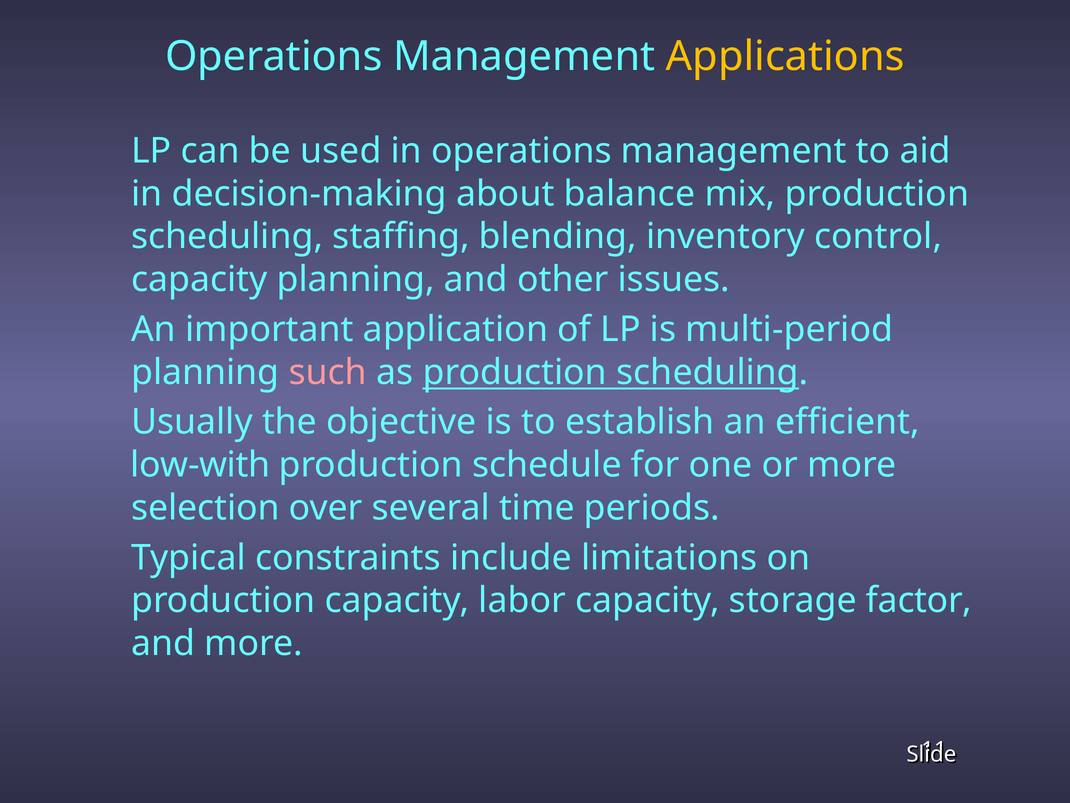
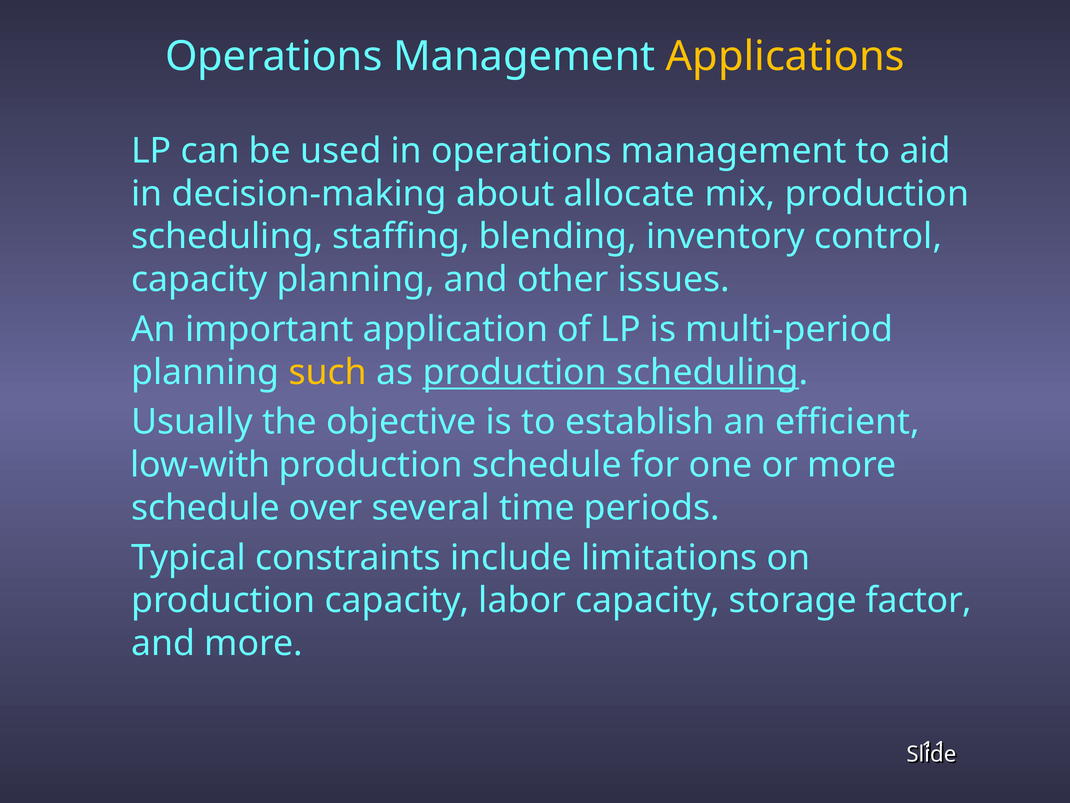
balance: balance -> allocate (629, 194)
such colour: pink -> yellow (328, 372)
selection: selection -> schedule (205, 508)
